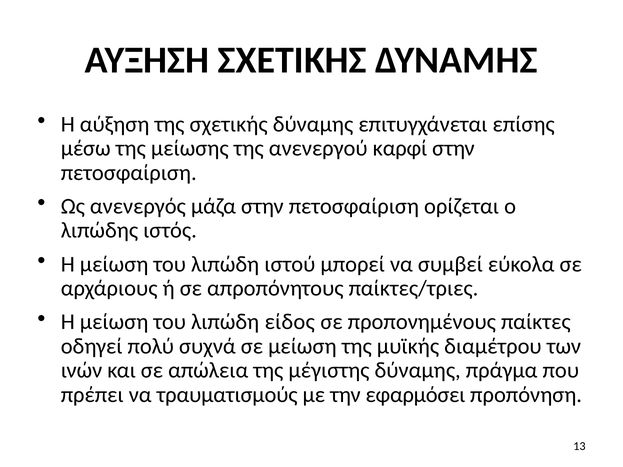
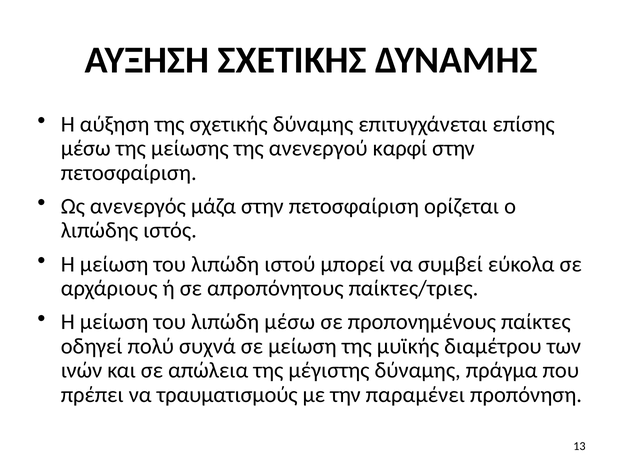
λιπώδη είδος: είδος -> μέσω (290, 322)
εφαρμόσει: εφαρμόσει -> παραμένει (415, 395)
